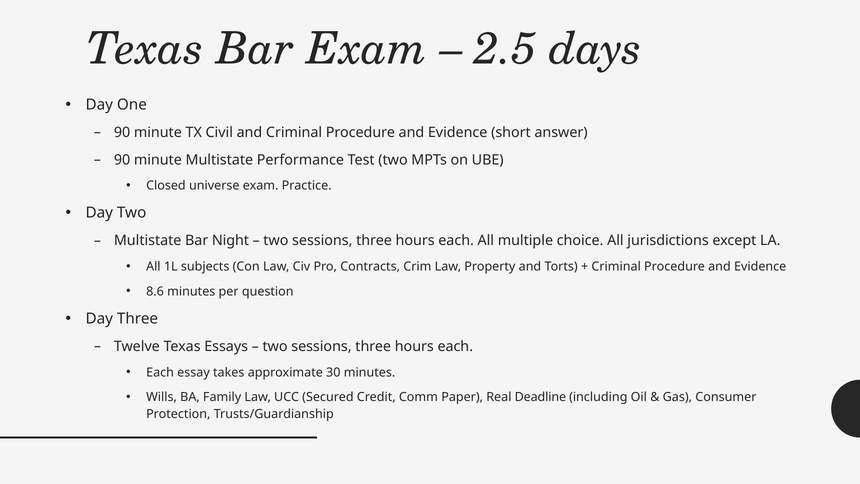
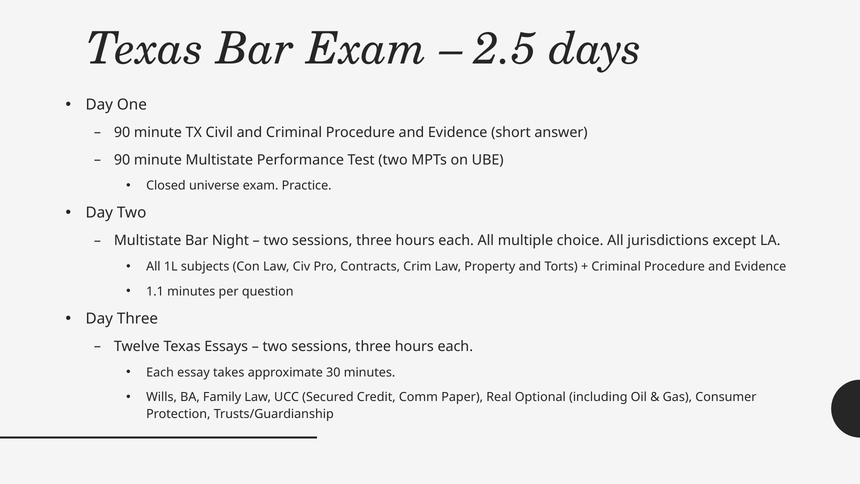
8.6: 8.6 -> 1.1 (155, 291)
Deadline: Deadline -> Optional (540, 397)
